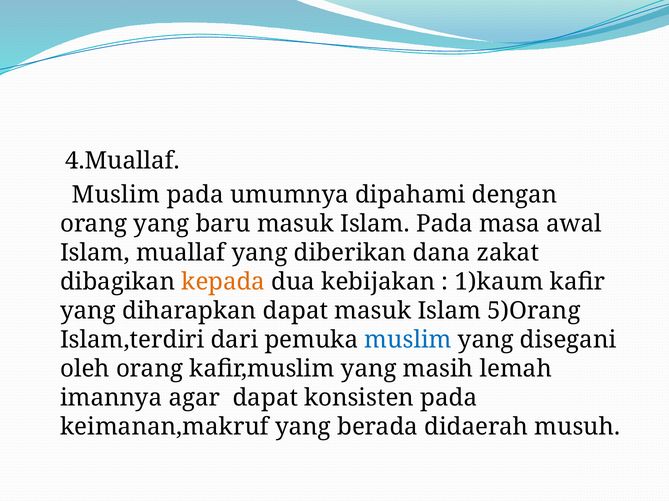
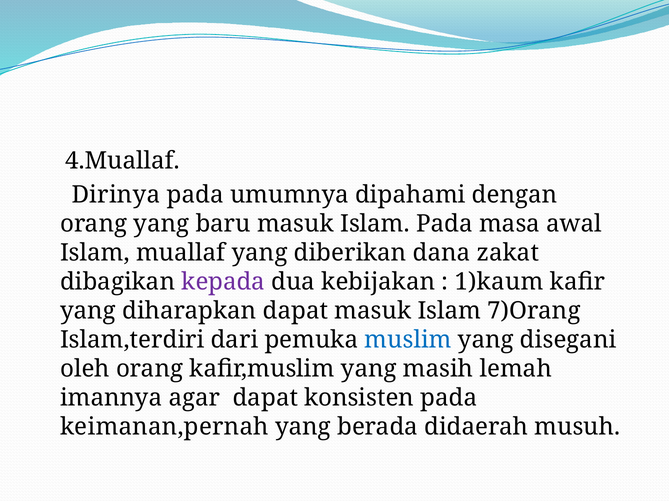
Muslim: Muslim -> Dirinya (116, 195)
kepada colour: orange -> purple (223, 282)
5)Orang: 5)Orang -> 7)Orang (534, 311)
keimanan,makruf: keimanan,makruf -> keimanan,pernah (164, 427)
